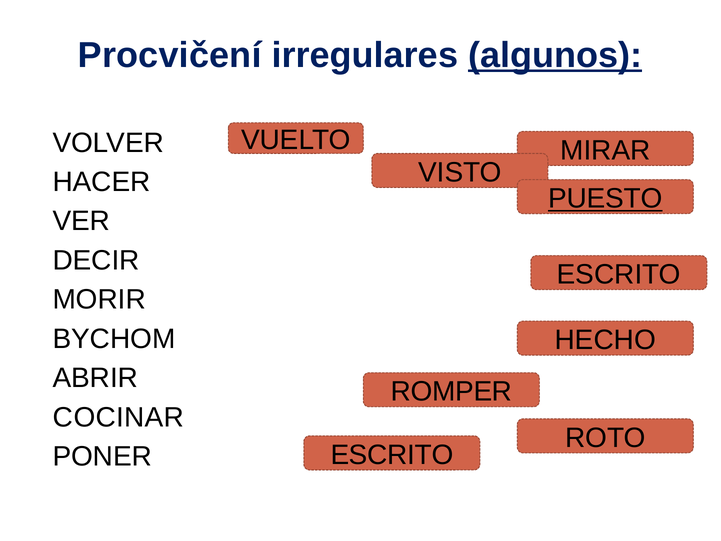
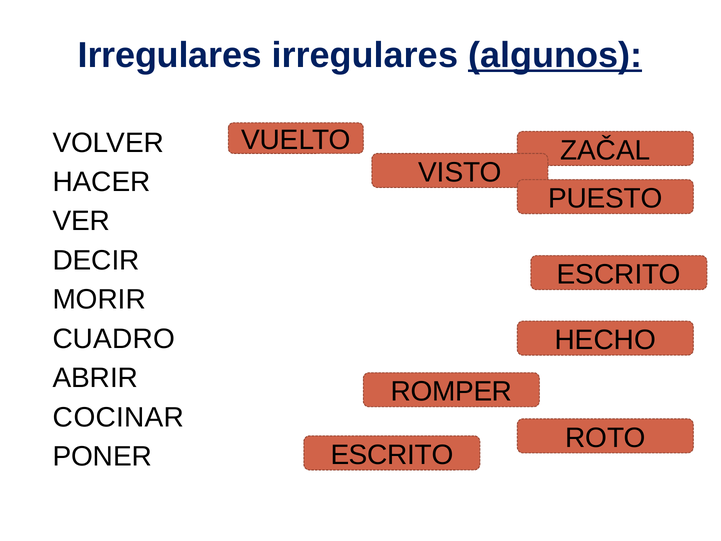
Procvičení: Procvičení -> Irregulares (170, 55)
MIRAR: MIRAR -> ZAČAL (605, 150)
PUESTO underline: present -> none (605, 198)
BYCHOM: BYCHOM -> CUADRO (114, 339)
